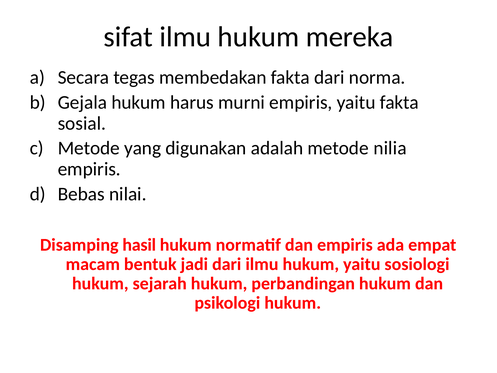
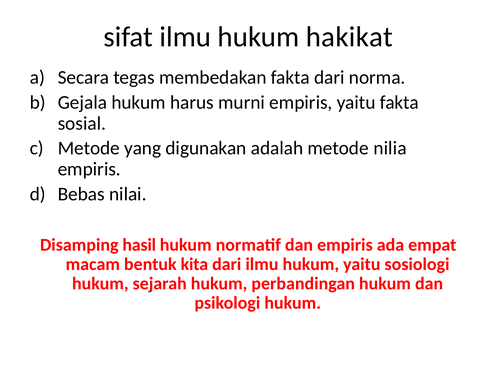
mereka: mereka -> hakikat (349, 37)
jadi: jadi -> kita (194, 264)
